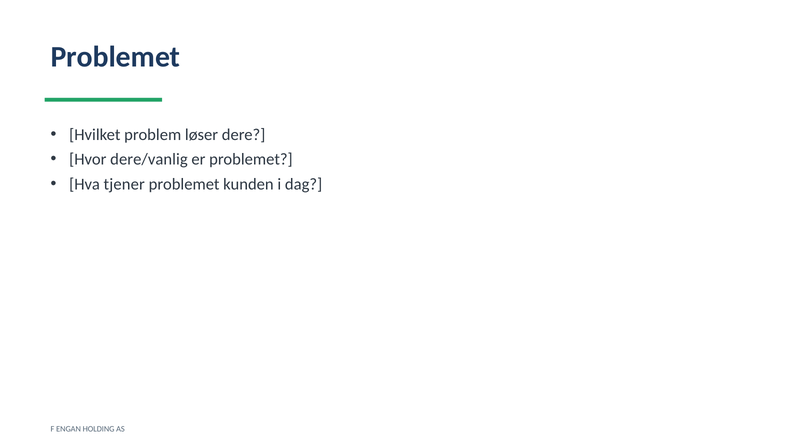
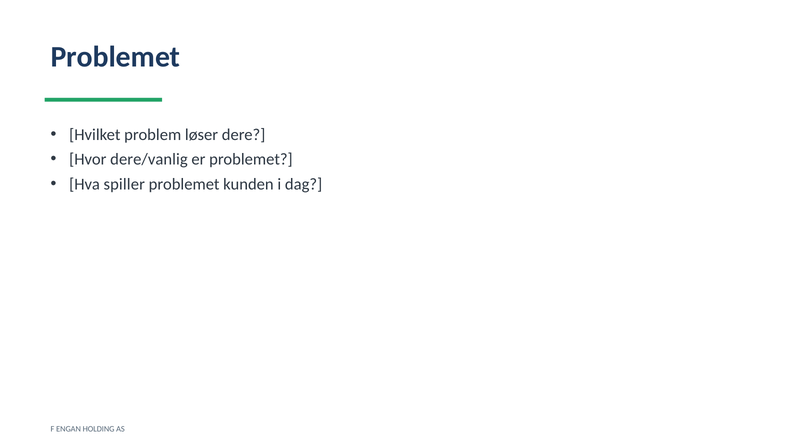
tjener: tjener -> spiller (124, 184)
